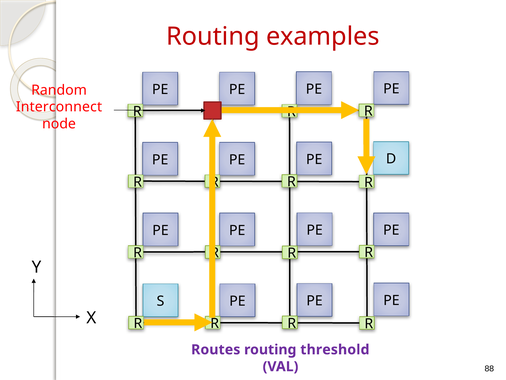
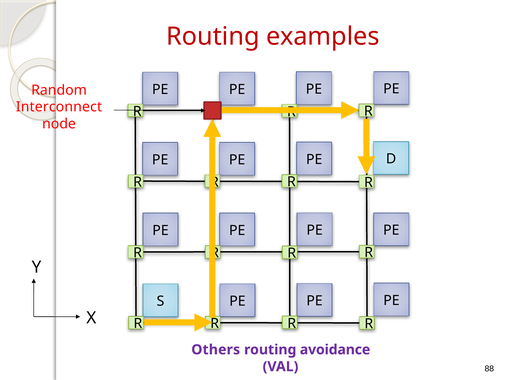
Routes: Routes -> Others (216, 349)
threshold: threshold -> avoidance (335, 349)
